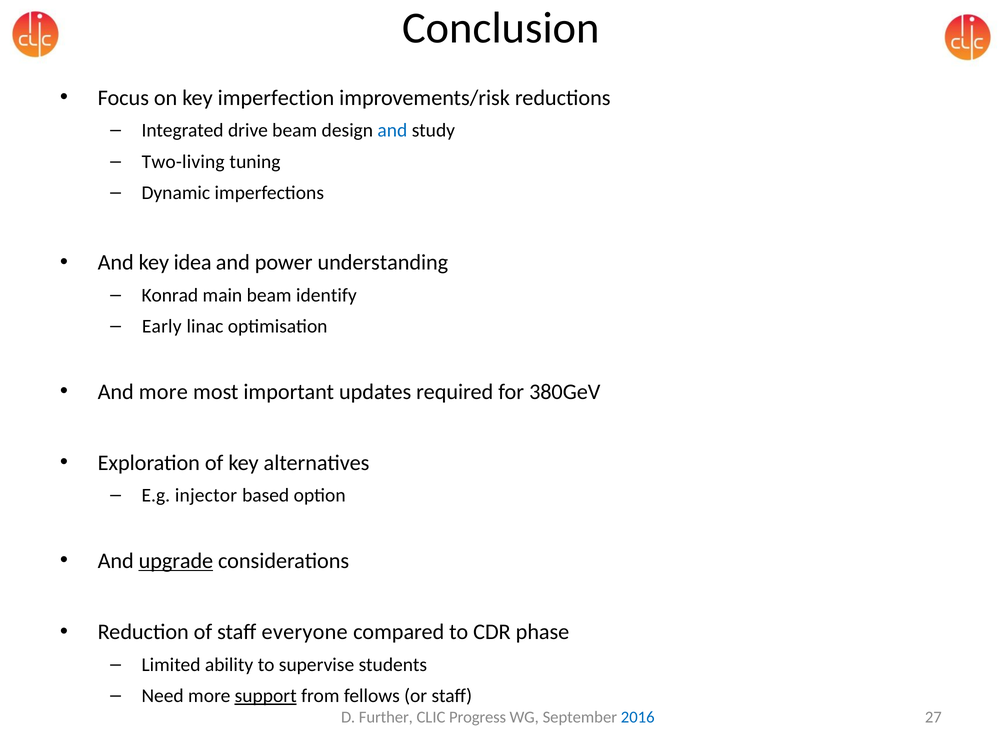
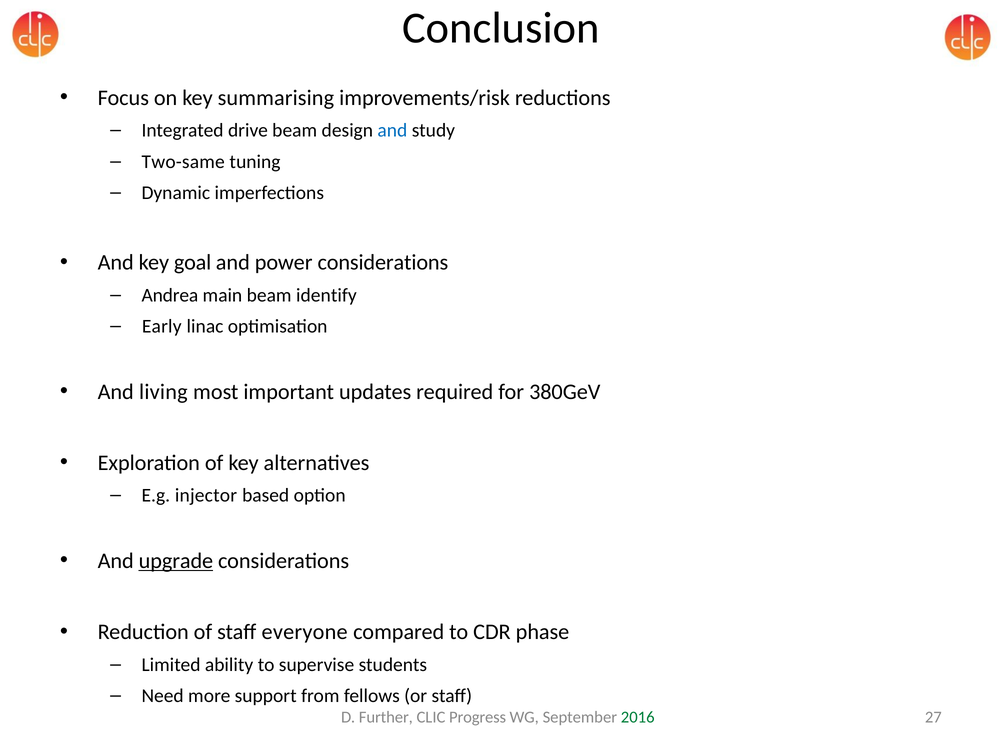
imperfection: imperfection -> summarising (276, 98)
Two-living: Two-living -> Two-same (183, 162)
idea: idea -> goal (193, 263)
power understanding: understanding -> considerations (383, 263)
Konrad: Konrad -> Andrea (170, 295)
And more: more -> living (163, 392)
support underline: present -> none (266, 696)
2016 colour: blue -> green (638, 718)
